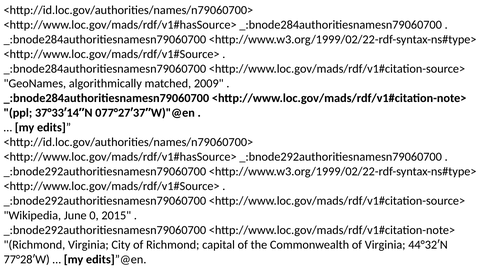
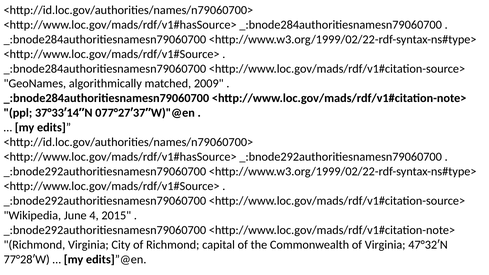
0: 0 -> 4 (94, 215)
44°32ʹN: 44°32ʹN -> 47°32ʹN (428, 245)
